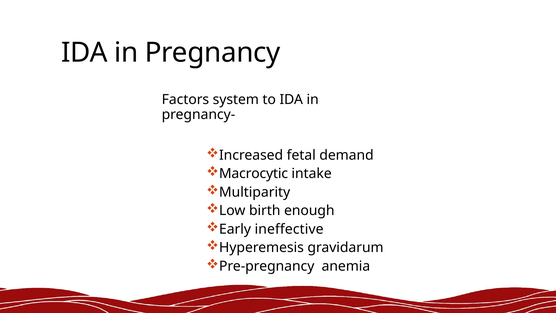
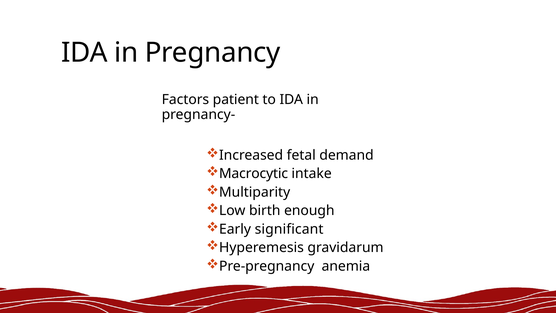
system: system -> patient (236, 100)
ineffective: ineffective -> significant (289, 229)
